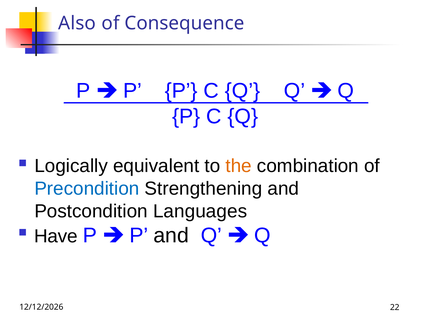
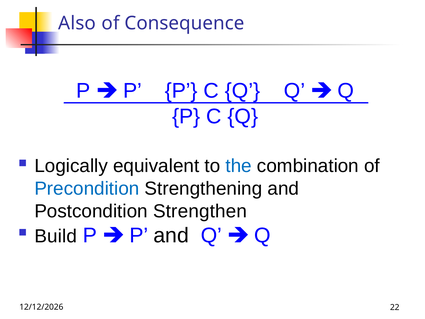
the colour: orange -> blue (239, 166)
Languages: Languages -> Strengthen (200, 211)
Have: Have -> Build (56, 236)
